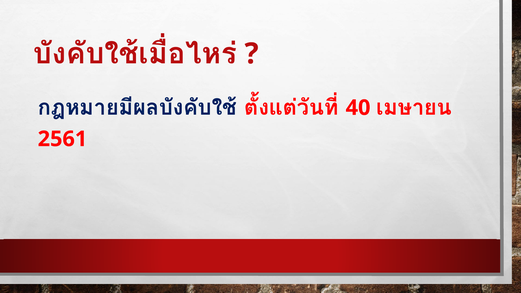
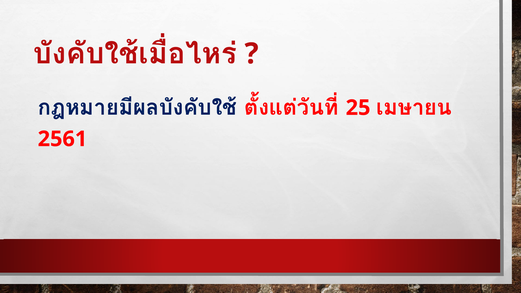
40: 40 -> 25 (358, 108)
